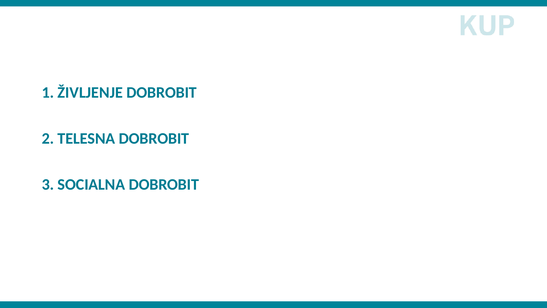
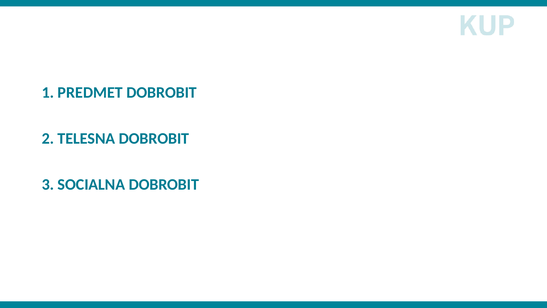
ŽIVLJENJE: ŽIVLJENJE -> PREDMET (90, 92)
